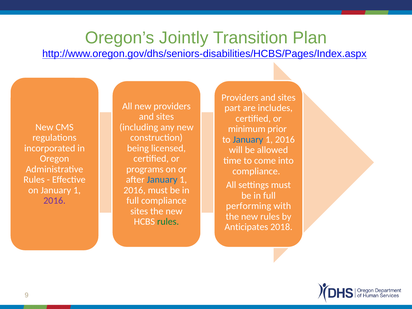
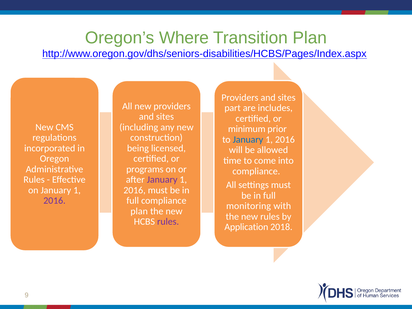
Jointly: Jointly -> Where (184, 38)
January colour: blue -> purple (162, 180)
performing: performing -> monitoring (249, 206)
sites: sites -> plan (139, 211)
rules colour: green -> purple (168, 222)
Anticipates: Anticipates -> Application (246, 227)
